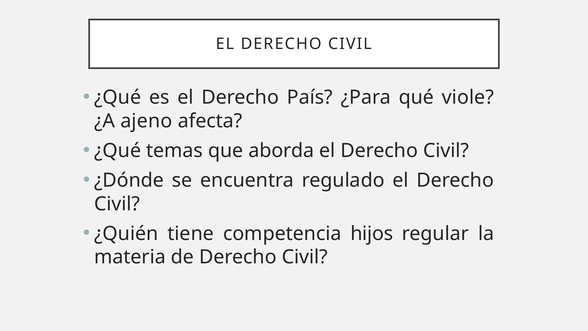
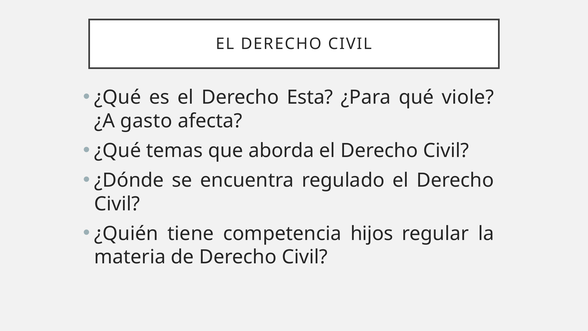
País: País -> Esta (310, 97)
ajeno: ajeno -> gasto (146, 121)
